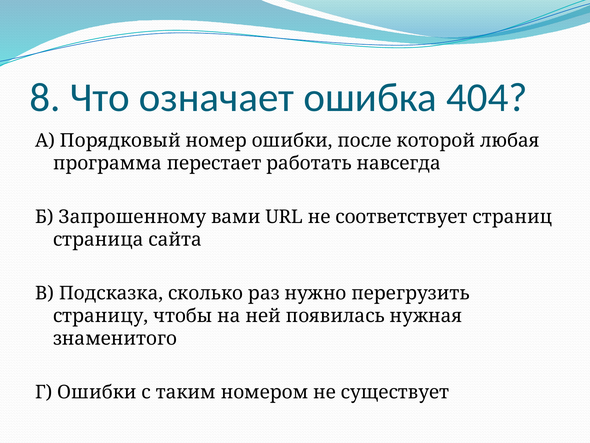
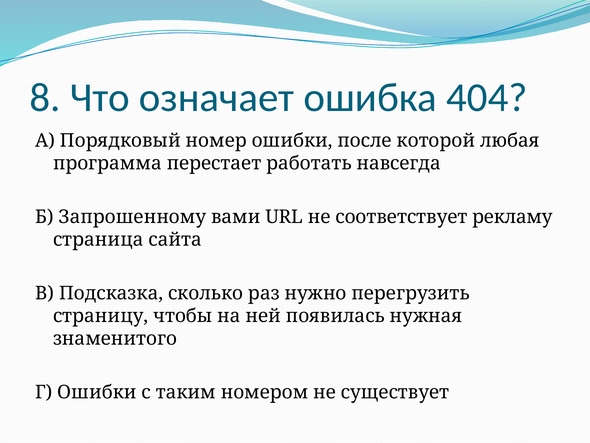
страниц: страниц -> рекламу (512, 217)
